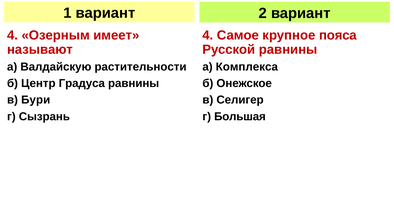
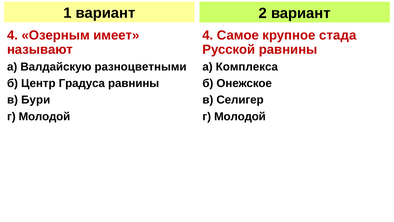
пояса: пояса -> стада (338, 35)
растительности: растительности -> разноцветными (141, 67)
Сызрань: Сызрань -> Молодой (44, 116)
Большая: Большая -> Молодой (240, 116)
